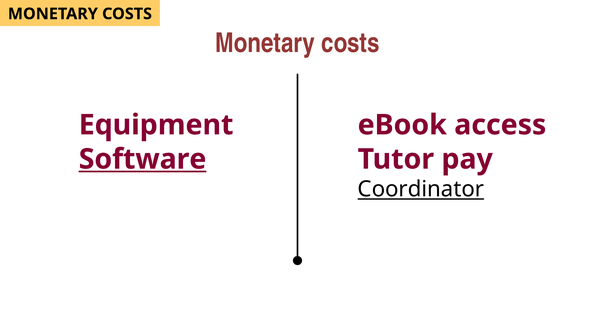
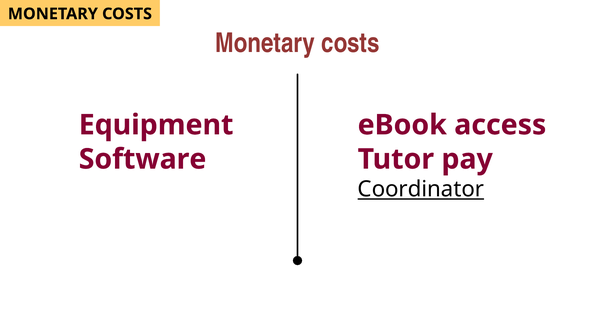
Software underline: present -> none (143, 159)
